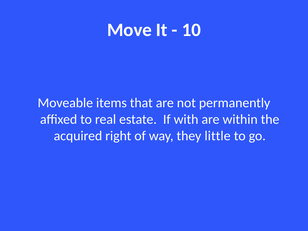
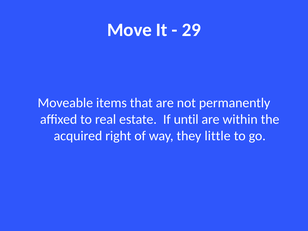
10: 10 -> 29 (191, 30)
with: with -> until (186, 119)
